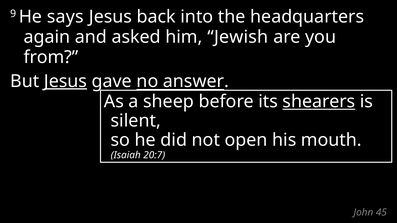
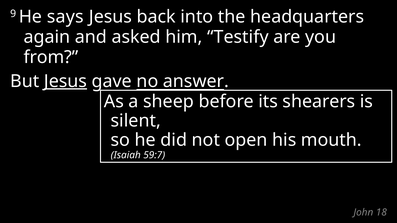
Jewish: Jewish -> Testify (238, 37)
shearers underline: present -> none (319, 102)
20:7: 20:7 -> 59:7 (154, 155)
45: 45 -> 18 (381, 213)
